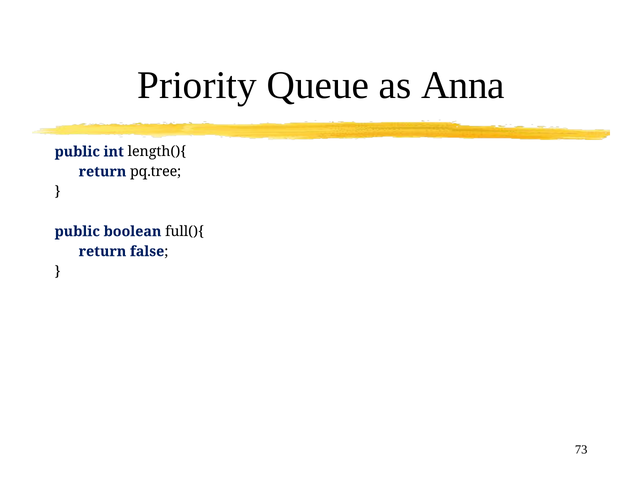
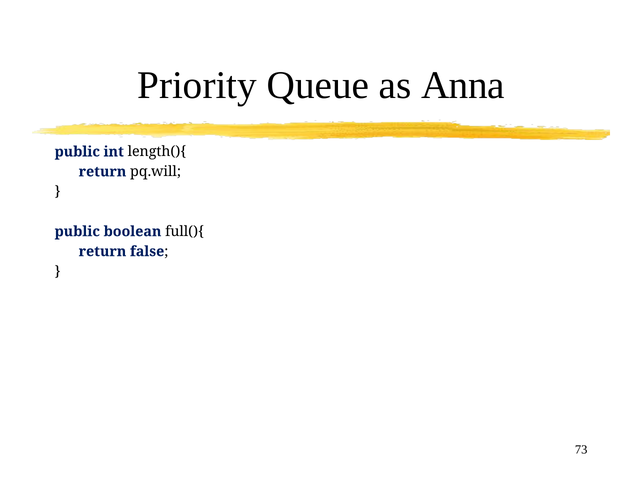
pq.tree: pq.tree -> pq.will (156, 172)
